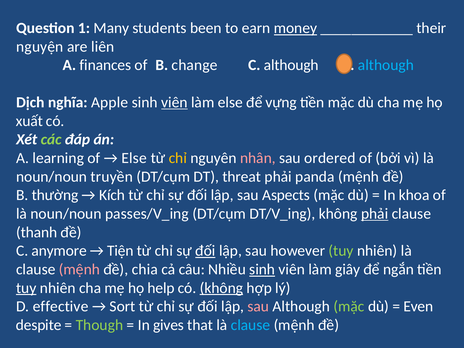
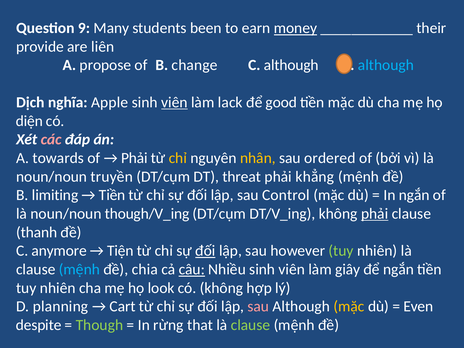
1: 1 -> 9 (84, 28)
nguyện: nguyện -> provide (40, 47)
finances: finances -> propose (105, 65)
làm else: else -> lack (230, 102)
vựng: vựng -> good (281, 102)
xuất: xuất -> diện (29, 121)
các colour: light green -> pink (51, 139)
learning: learning -> towards (58, 158)
Else: Else -> Phải (134, 158)
nhân colour: pink -> yellow (258, 158)
panda: panda -> khẳng (315, 177)
thường: thường -> limiting (55, 195)
Kích: Kích -> Tiền (112, 195)
Aspects: Aspects -> Control (286, 195)
In khoa: khoa -> ngắn (414, 195)
passes/V_ing: passes/V_ing -> though/V_ing (147, 214)
mệnh colour: pink -> light blue (79, 269)
câu underline: none -> present (192, 269)
sinh underline: present -> none (262, 269)
tuy underline: present -> none (26, 288)
help: help -> look (161, 288)
không underline: present -> none (221, 288)
effective: effective -> planning (61, 307)
Sort: Sort -> Cart (123, 307)
mặc colour: light green -> yellow (349, 307)
gives: gives -> rừng (168, 325)
clause colour: light blue -> light green (250, 325)
